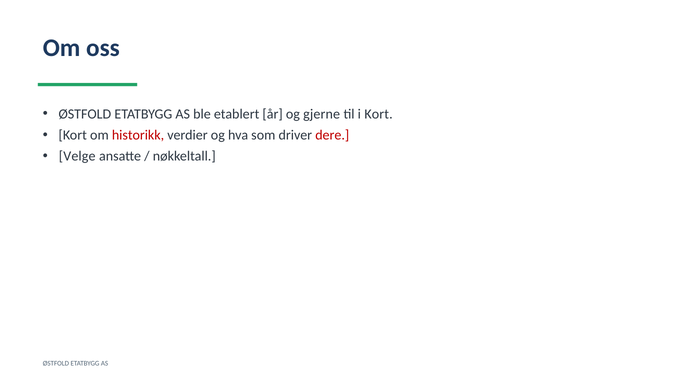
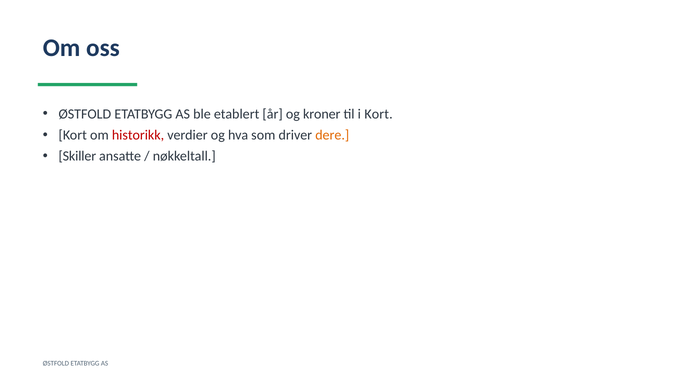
gjerne: gjerne -> kroner (322, 114)
dere colour: red -> orange (332, 135)
Velge: Velge -> Skiller (77, 156)
